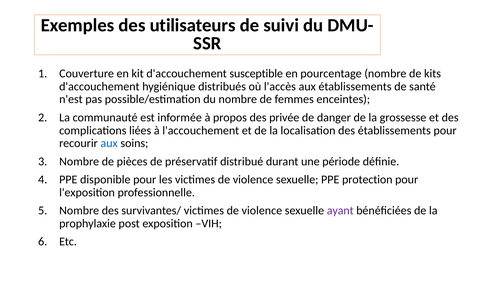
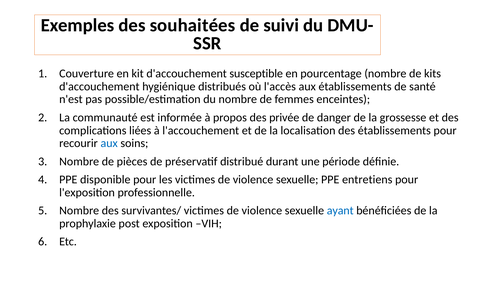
utilisateurs: utilisateurs -> souhaitées (192, 25)
protection: protection -> entretiens (367, 180)
ayant colour: purple -> blue (340, 211)
